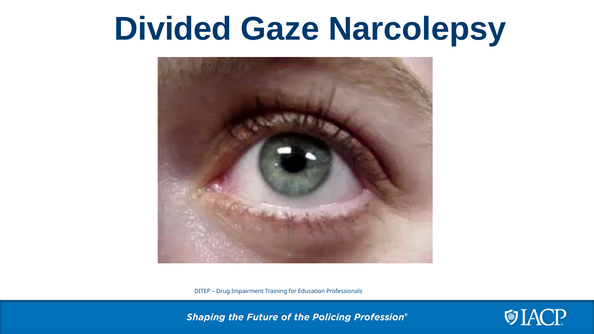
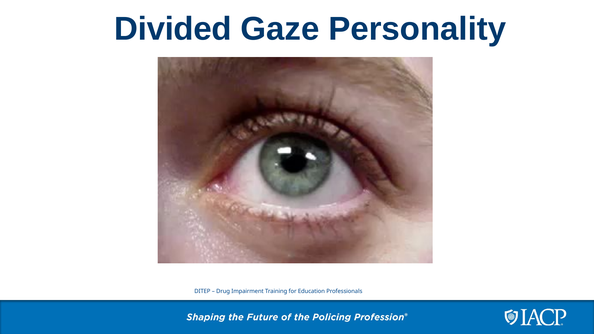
Narcolepsy: Narcolepsy -> Personality (417, 29)
